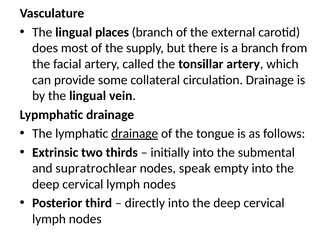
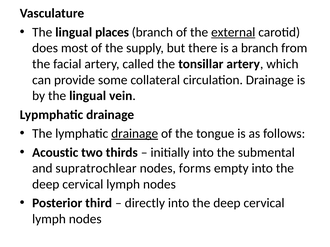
external underline: none -> present (233, 32)
Extrinsic: Extrinsic -> Acoustic (55, 153)
speak: speak -> forms (195, 169)
